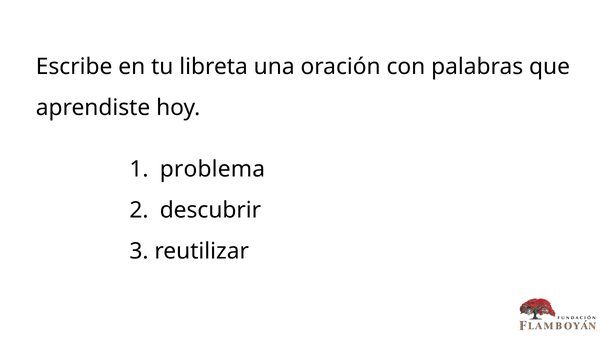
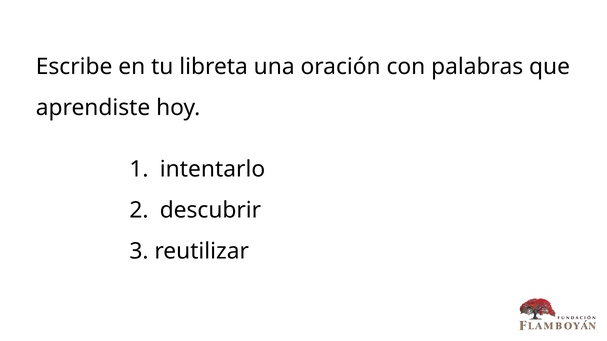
problema: problema -> intentarlo (212, 169)
